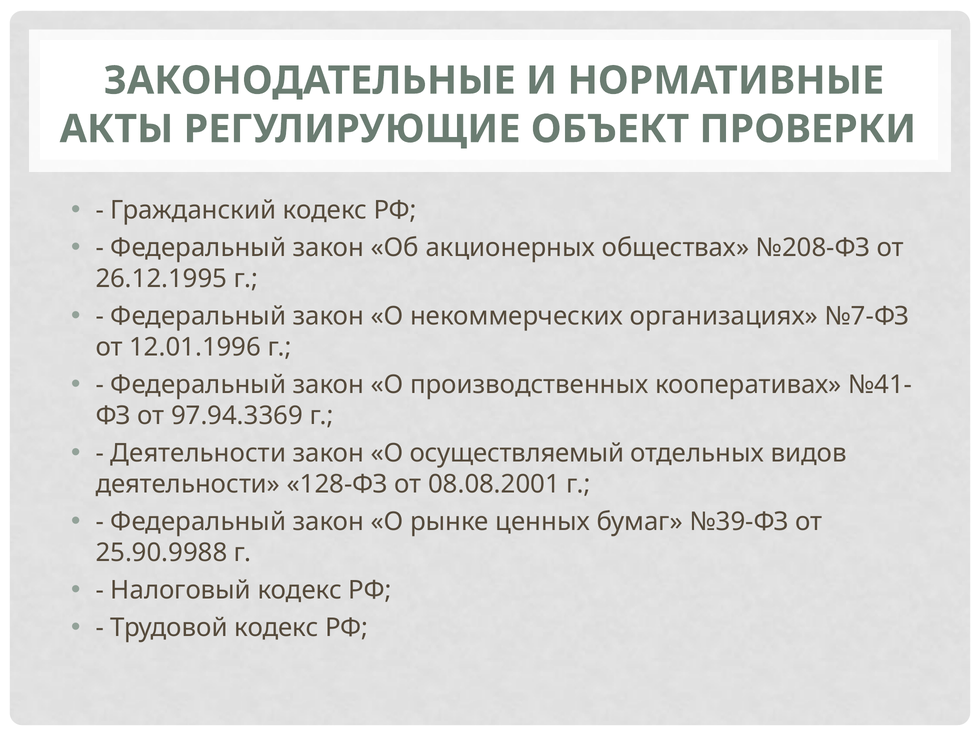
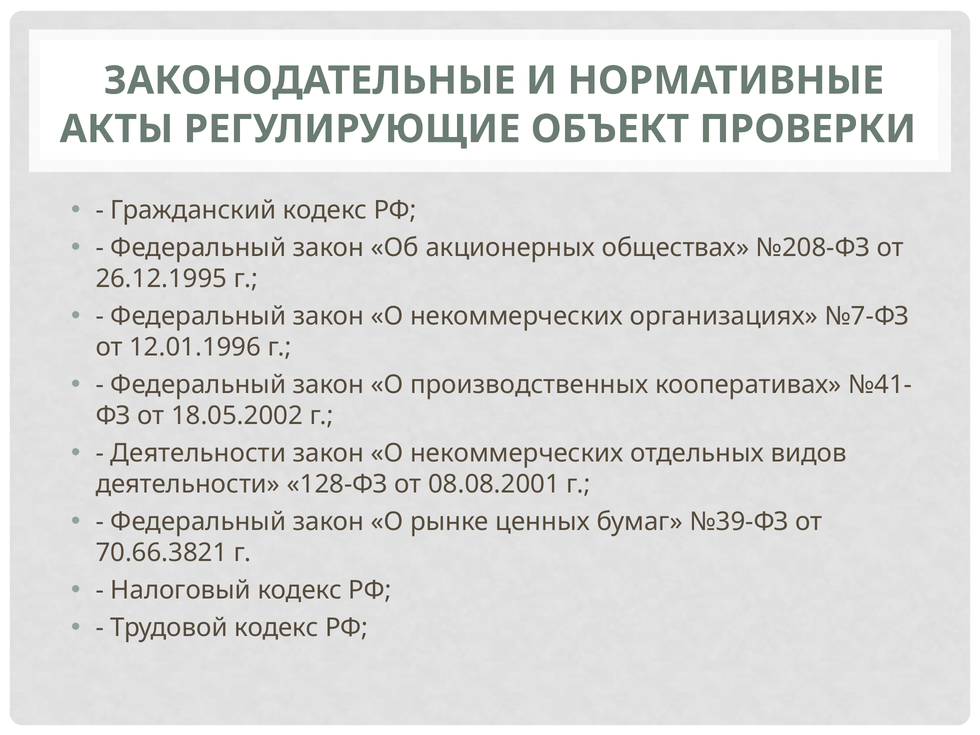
97.94.3369: 97.94.3369 -> 18.05.2002 (237, 416)
осуществляемый: осуществляемый -> некоммерческих (517, 453)
25.90.9988: 25.90.9988 -> 70.66.3821 (161, 553)
